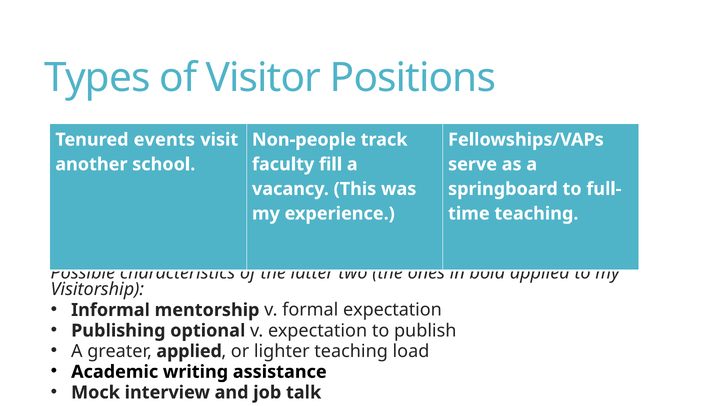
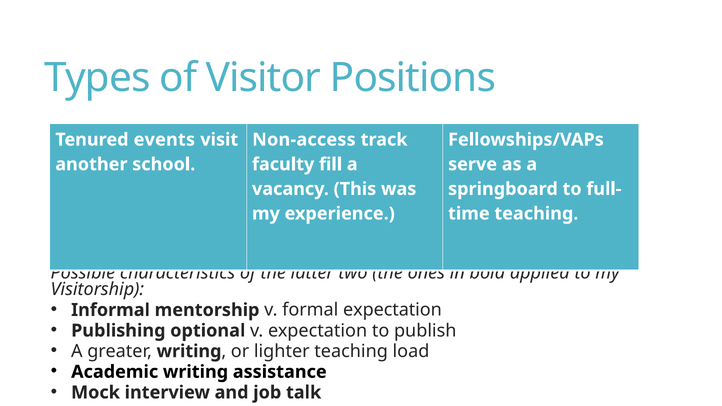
Non-people: Non-people -> Non-access (304, 140)
greater applied: applied -> writing (189, 351)
